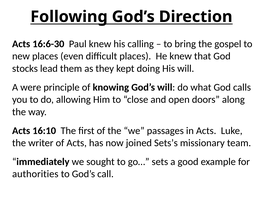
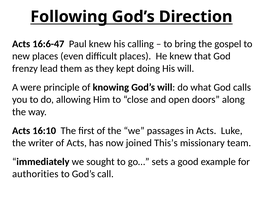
16:6-30: 16:6-30 -> 16:6-47 (48, 44)
stocks: stocks -> frenzy (25, 69)
Sets’s: Sets’s -> This’s (166, 143)
